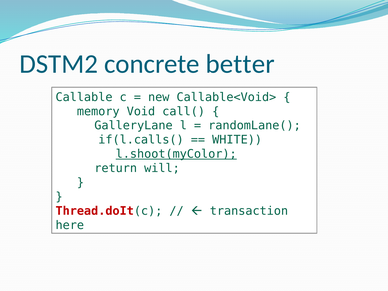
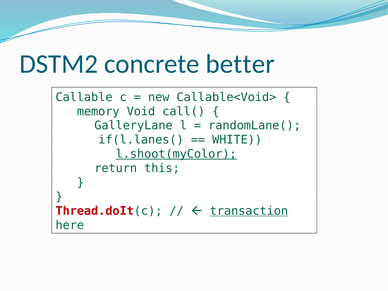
if(l.calls(: if(l.calls( -> if(l.lanes( (141, 140)
will: will -> this (162, 168)
transaction underline: none -> present (249, 211)
